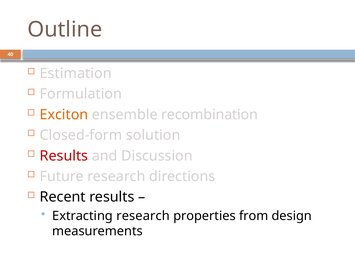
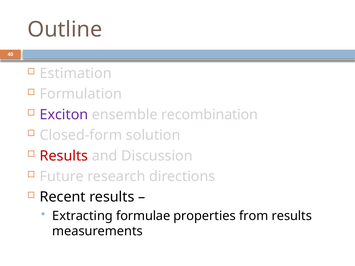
Exciton colour: orange -> purple (64, 115)
Extracting research: research -> formulae (143, 216)
from design: design -> results (292, 216)
